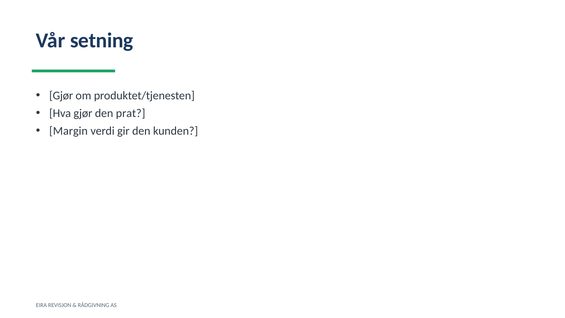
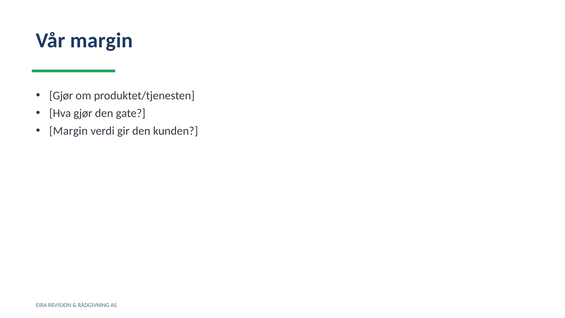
Vår setning: setning -> margin (101, 40)
prat: prat -> gate (131, 113)
